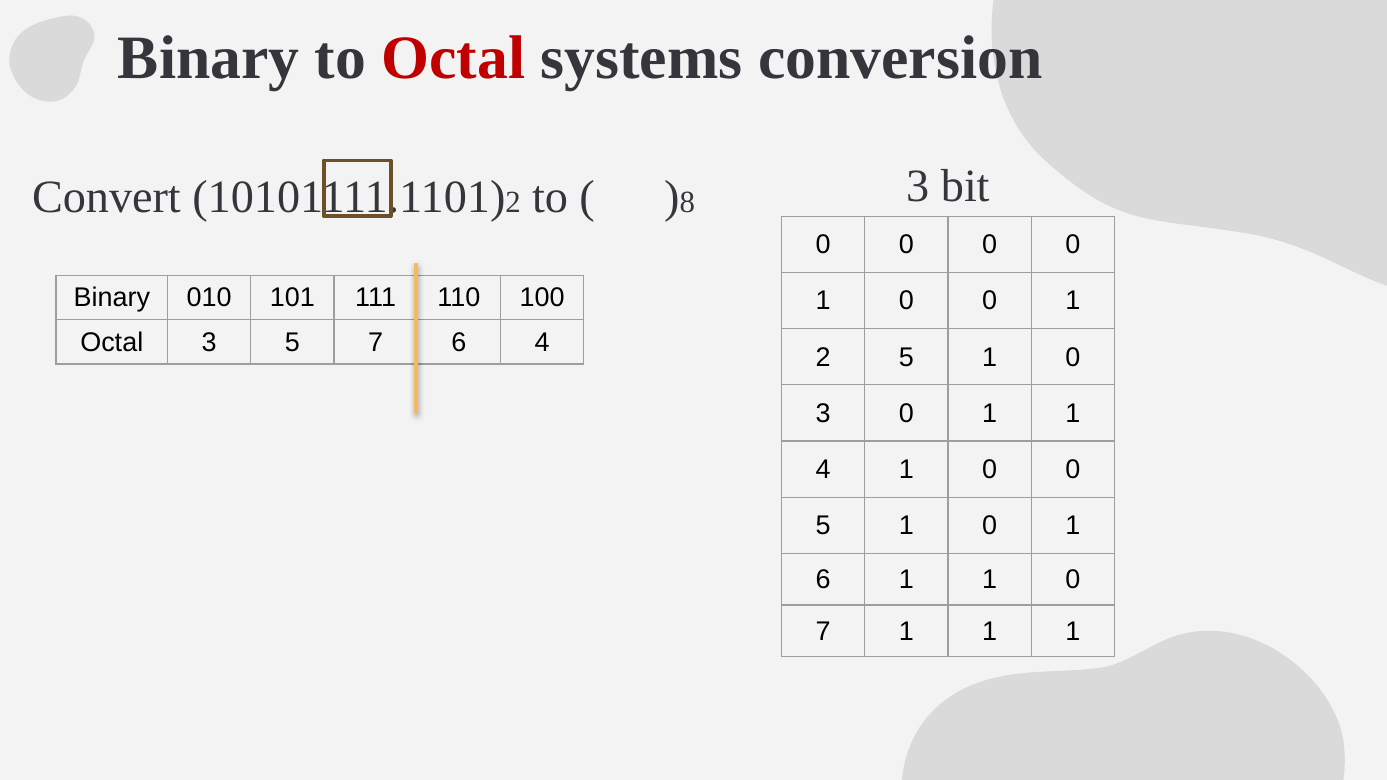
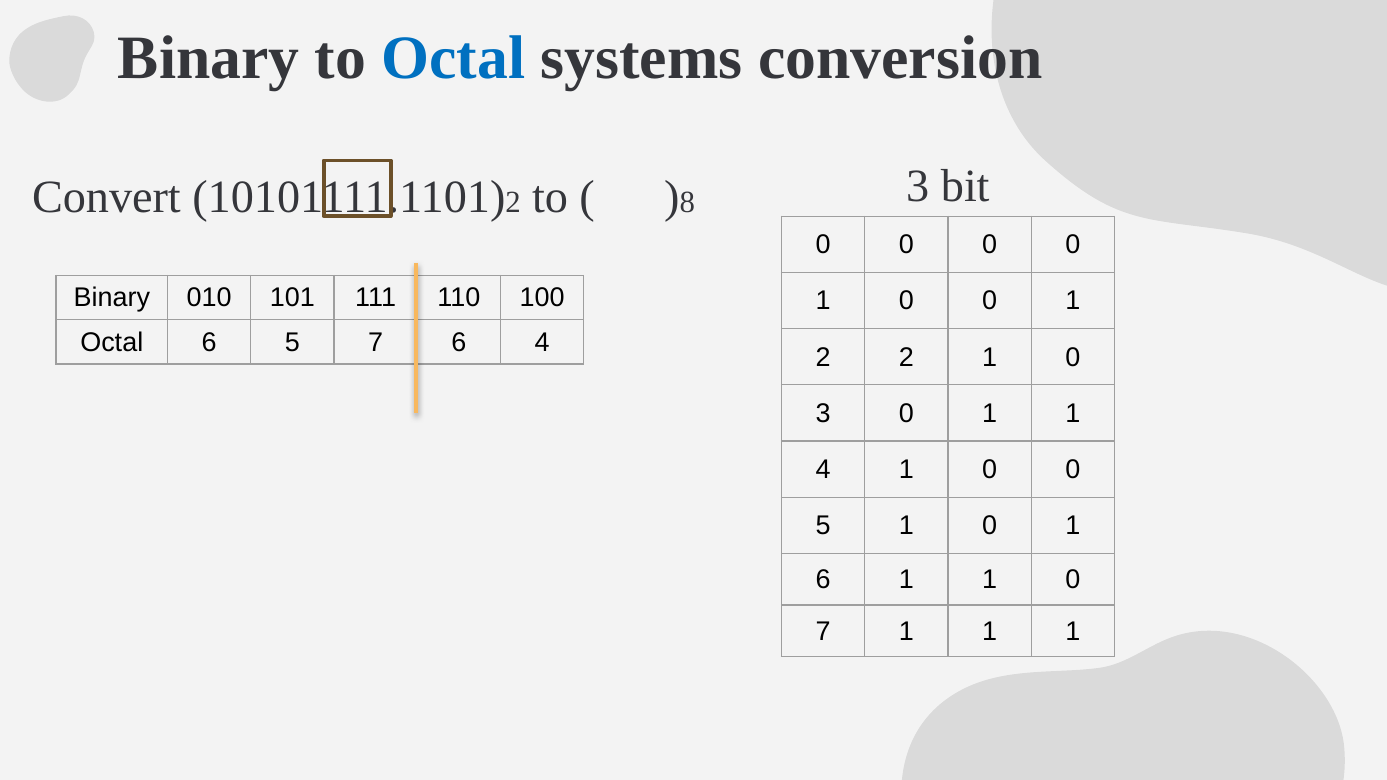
Octal colour: red -> blue (453, 58)
Octal 3: 3 -> 6 (209, 342)
2 5: 5 -> 2 (906, 357)
